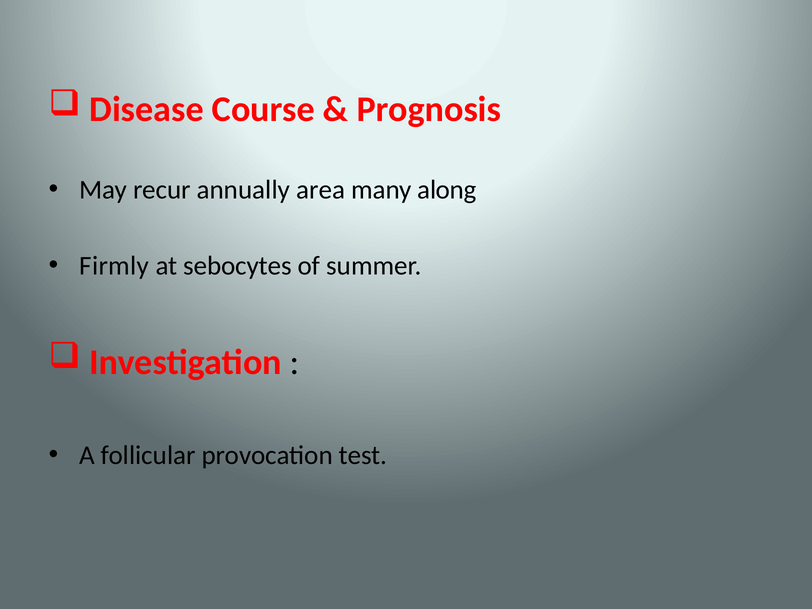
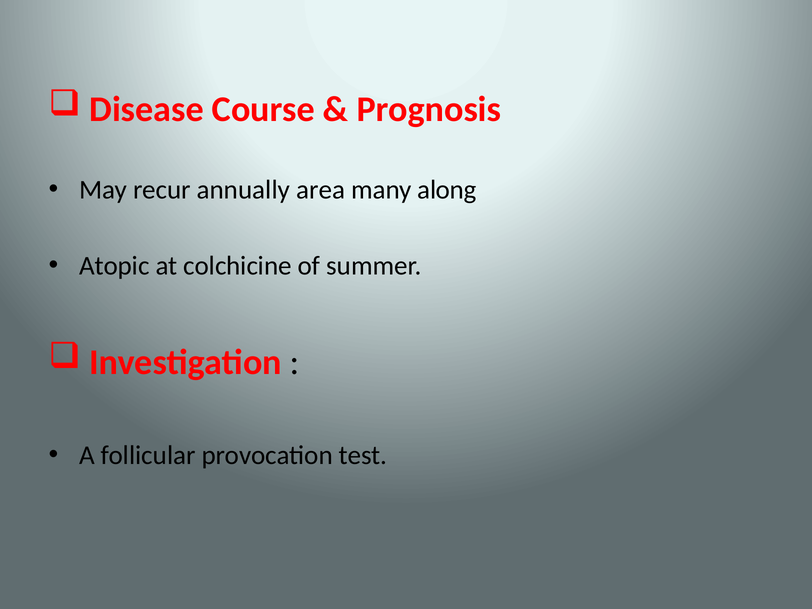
Firmly: Firmly -> Atopic (114, 266)
sebocytes: sebocytes -> colchicine (238, 266)
